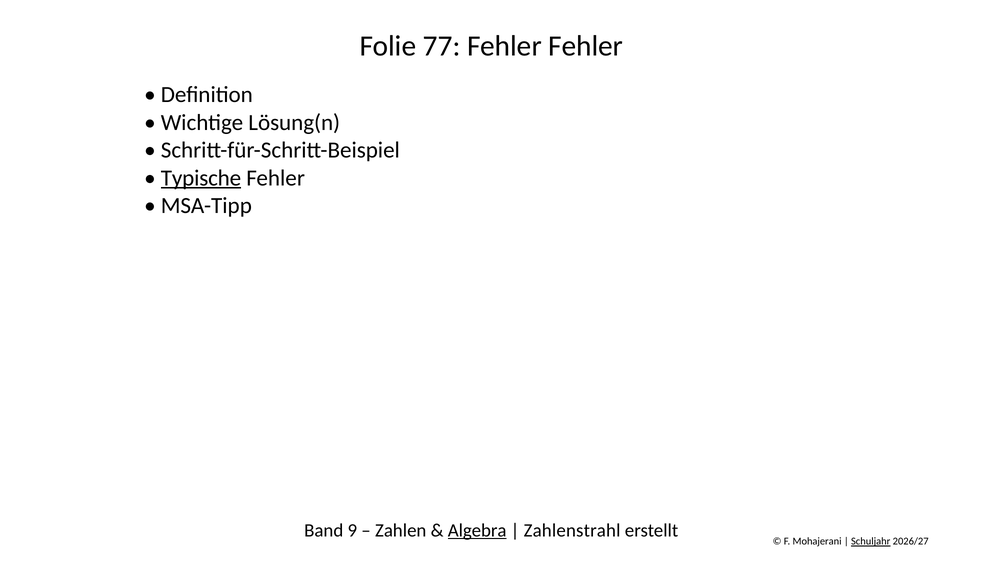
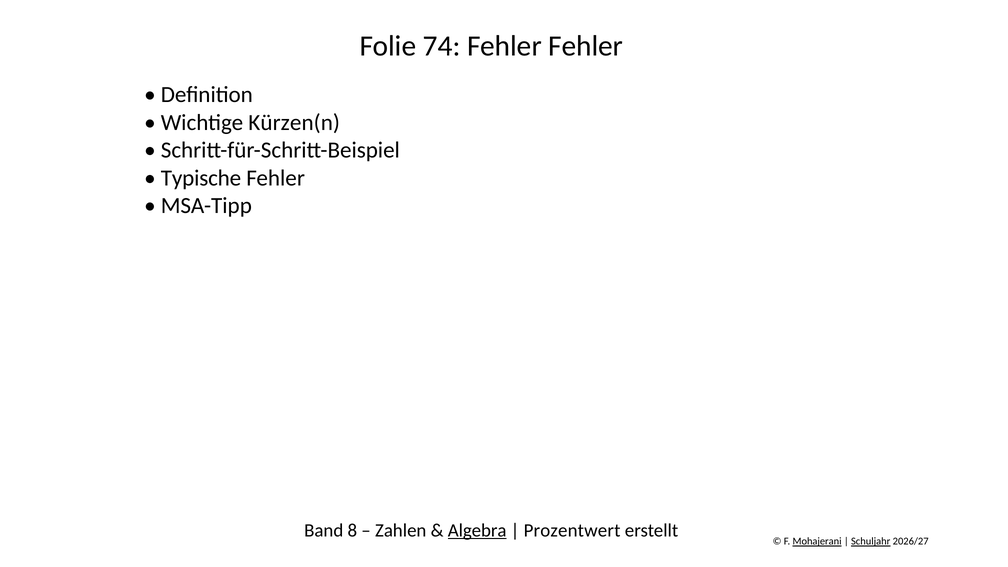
77: 77 -> 74 (442, 46)
Lösung(n: Lösung(n -> Kürzen(n (294, 123)
Typische underline: present -> none (201, 178)
9: 9 -> 8 (352, 531)
Zahlenstrahl: Zahlenstrahl -> Prozentwert (572, 531)
Mohajerani underline: none -> present (817, 542)
